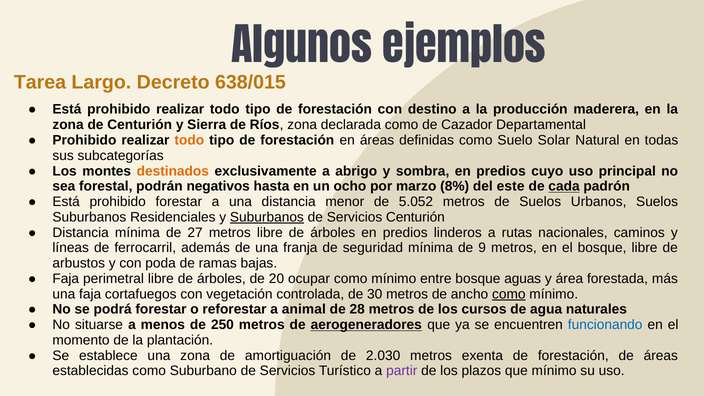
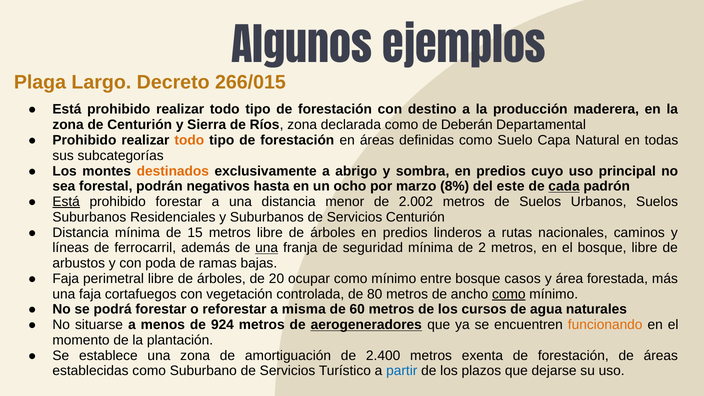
Tarea: Tarea -> Plaga (40, 82)
638/015: 638/015 -> 266/015 (250, 82)
Cazador: Cazador -> Deberán (467, 125)
Solar: Solar -> Capa (554, 140)
Está underline: none -> present (66, 202)
5.052: 5.052 -> 2.002 (416, 202)
Suburbanos underline: present -> none (267, 217)
27: 27 -> 15 (195, 233)
una underline: none -> present (267, 248)
9: 9 -> 2 (482, 248)
aguas: aguas -> casos (523, 279)
30: 30 -> 80 (375, 294)
animal: animal -> misma (304, 309)
28: 28 -> 60 (357, 309)
250: 250 -> 924 (222, 325)
funcionando colour: blue -> orange (605, 325)
2.030: 2.030 -> 2.400 (383, 356)
partir colour: purple -> blue (402, 371)
que mínimo: mínimo -> dejarse (554, 371)
